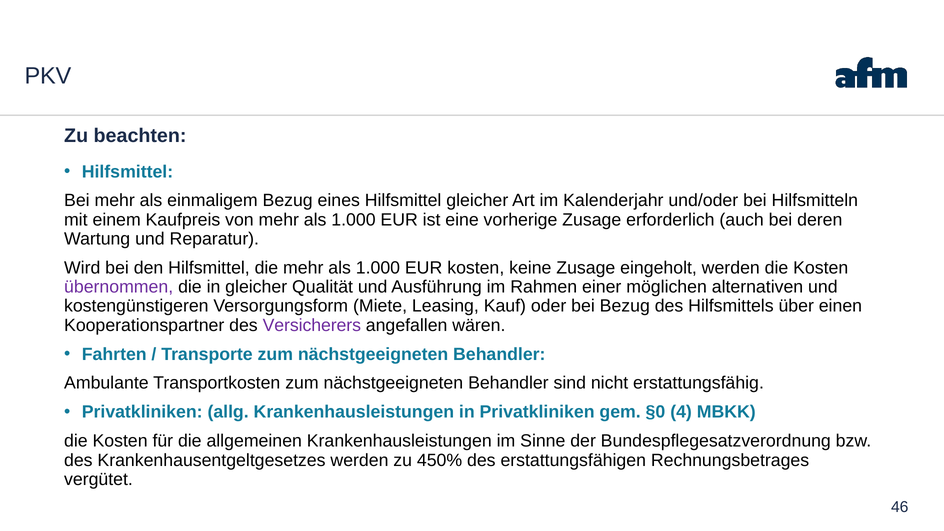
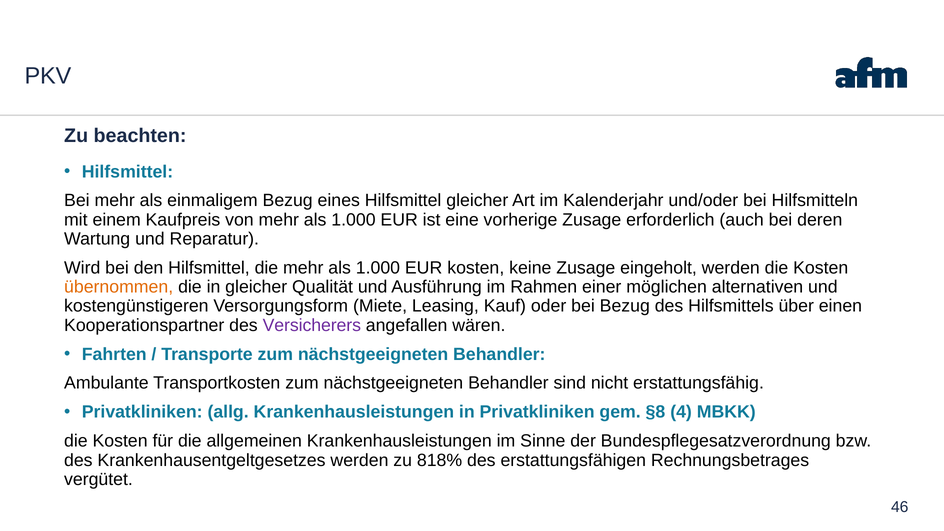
übernommen colour: purple -> orange (119, 287)
§0: §0 -> §8 (655, 412)
450%: 450% -> 818% (440, 460)
